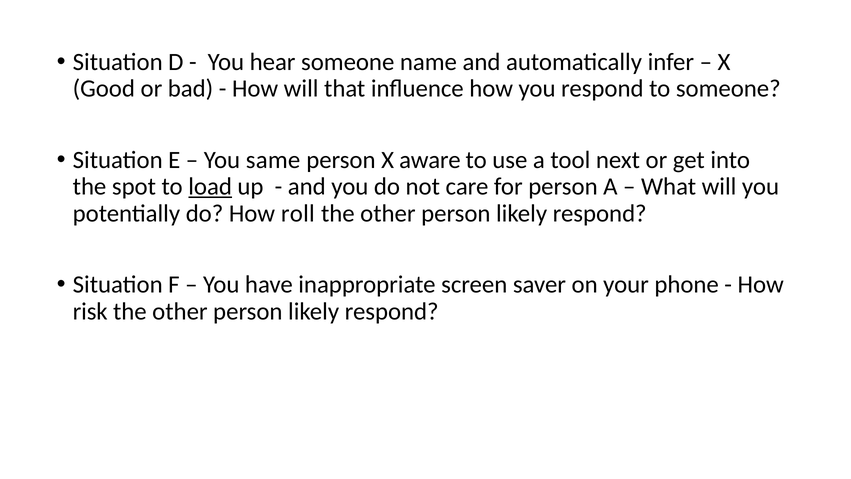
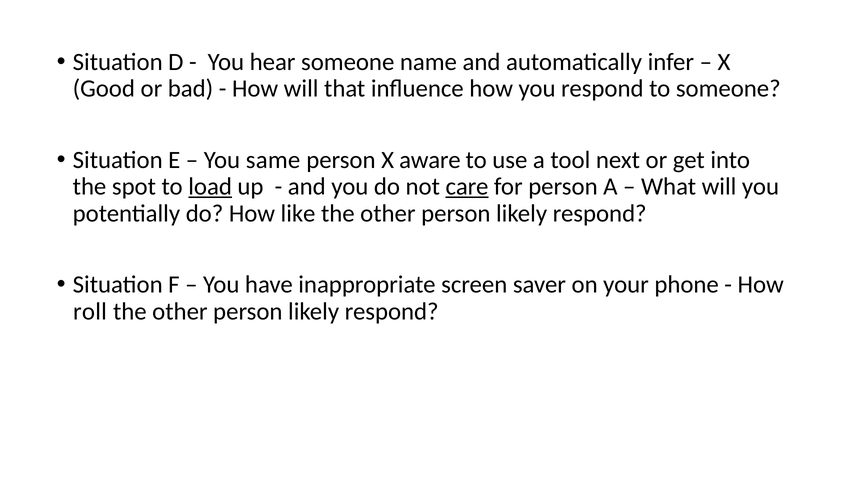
care underline: none -> present (467, 187)
roll: roll -> like (298, 213)
risk: risk -> roll (90, 311)
